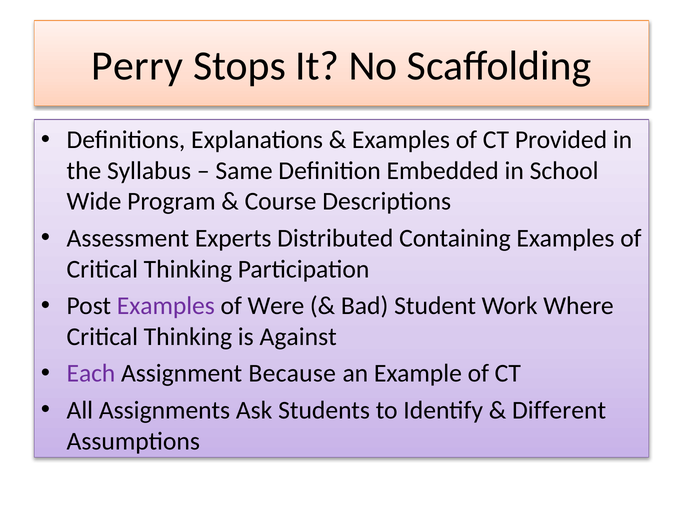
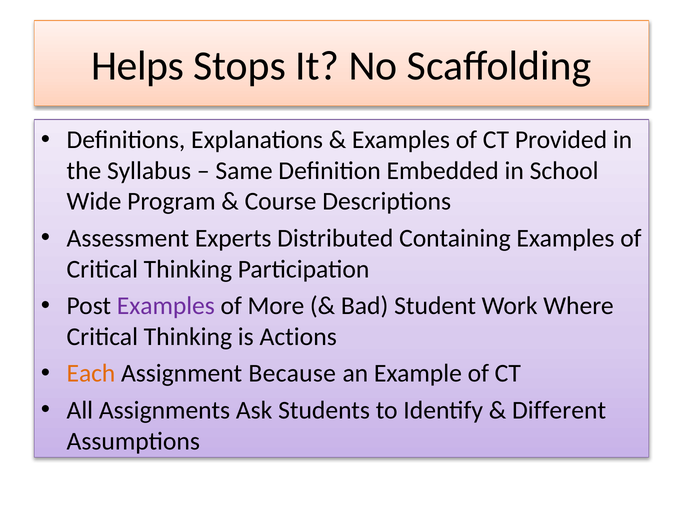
Perry: Perry -> Helps (138, 66)
Were: Were -> More (276, 306)
Against: Against -> Actions (298, 337)
Each colour: purple -> orange (91, 374)
